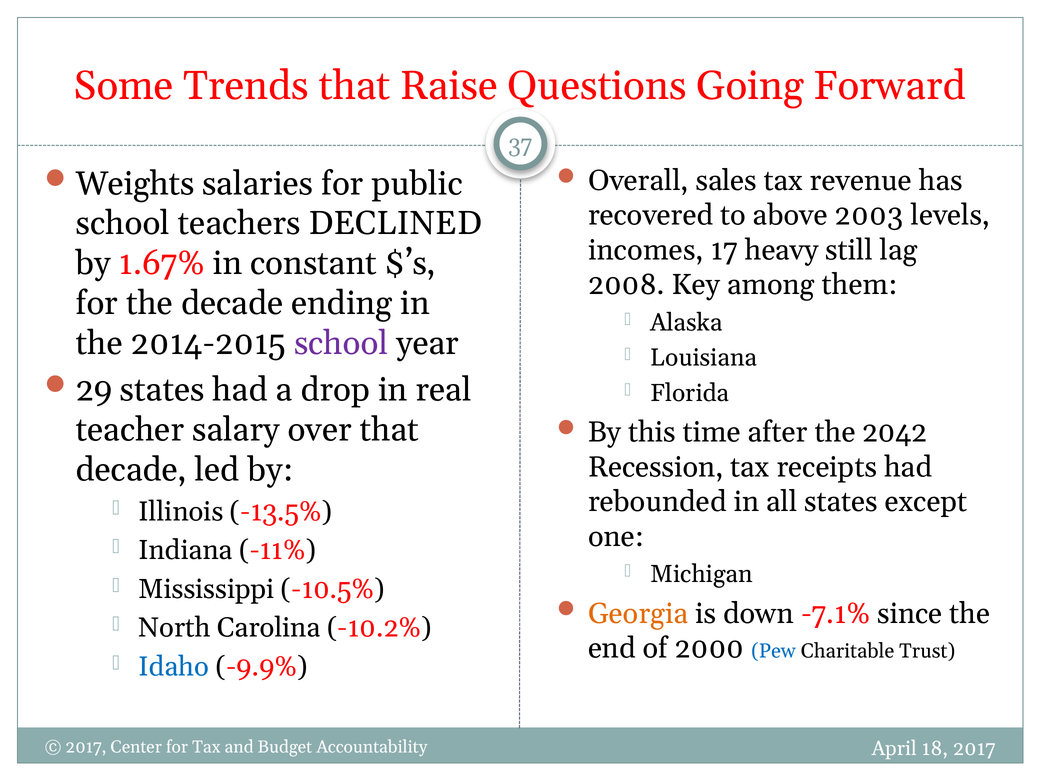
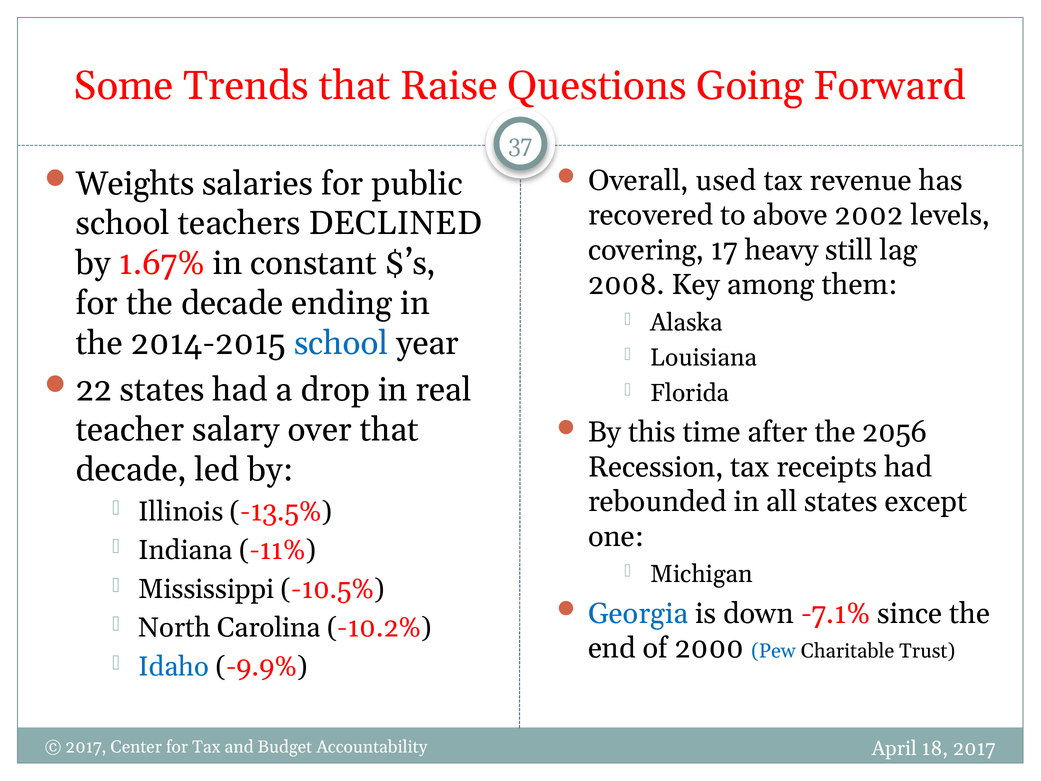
sales: sales -> used (726, 181)
2003: 2003 -> 2002 (869, 215)
incomes: incomes -> covering (646, 250)
school colour: purple -> blue (341, 343)
29: 29 -> 22 (94, 390)
2042: 2042 -> 2056 (895, 432)
Georgia colour: orange -> blue (638, 613)
